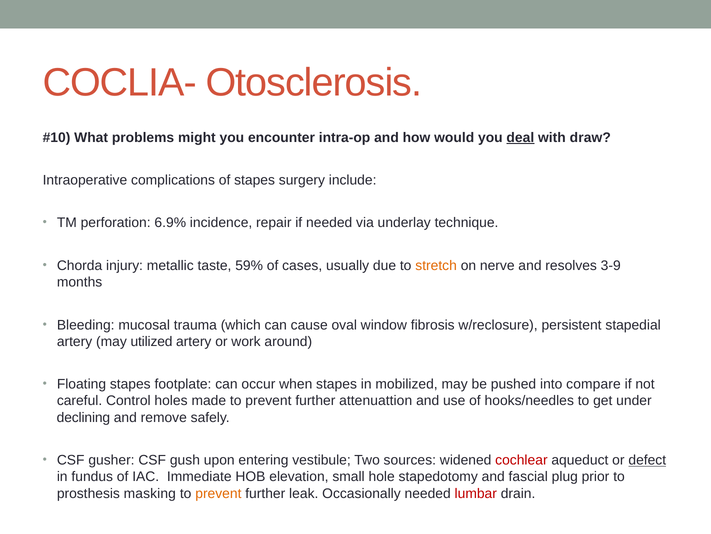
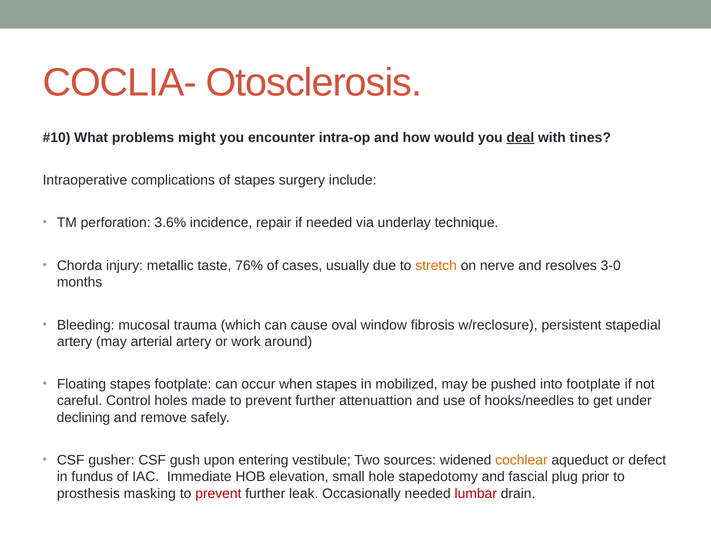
draw: draw -> tines (590, 137)
6.9%: 6.9% -> 3.6% (170, 223)
59%: 59% -> 76% (249, 265)
3-9: 3-9 -> 3-0 (611, 265)
utilized: utilized -> arterial (152, 341)
into compare: compare -> footplate (593, 384)
cochlear colour: red -> orange (521, 460)
defect underline: present -> none (647, 460)
prevent colour: orange -> red (218, 493)
